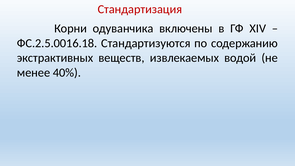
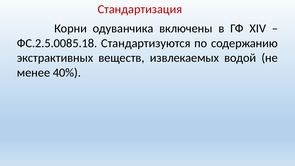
ФС.2.5.0016.18: ФС.2.5.0016.18 -> ФС.2.5.0085.18 (57, 43)
